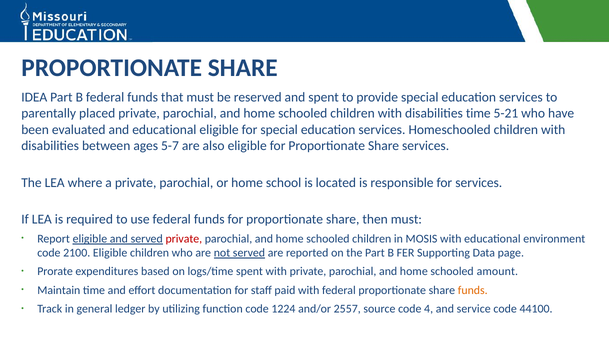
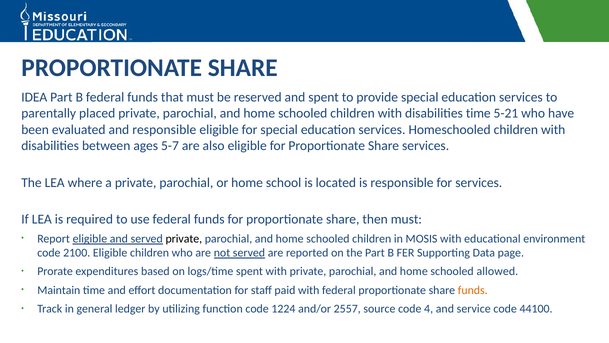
and educational: educational -> responsible (164, 130)
private colour: red -> black (184, 238)
amount: amount -> allowed (497, 271)
